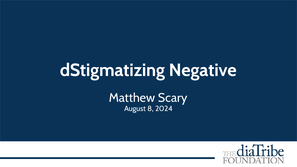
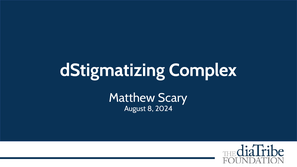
Negative: Negative -> Complex (203, 70)
